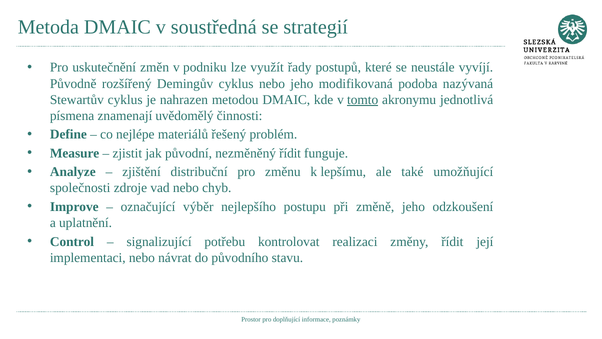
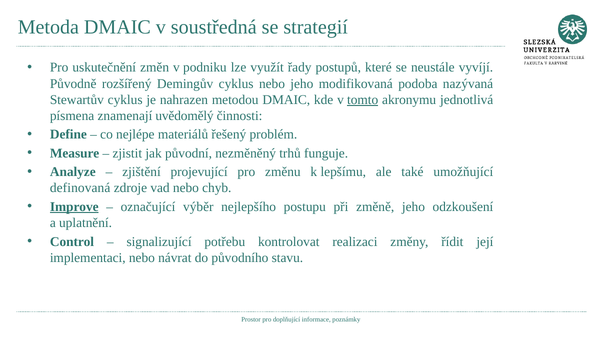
nezměněný řídit: řídit -> trhů (290, 153)
distribuční: distribuční -> projevující (199, 172)
společnosti: společnosti -> definovaná (80, 188)
Improve underline: none -> present (74, 207)
